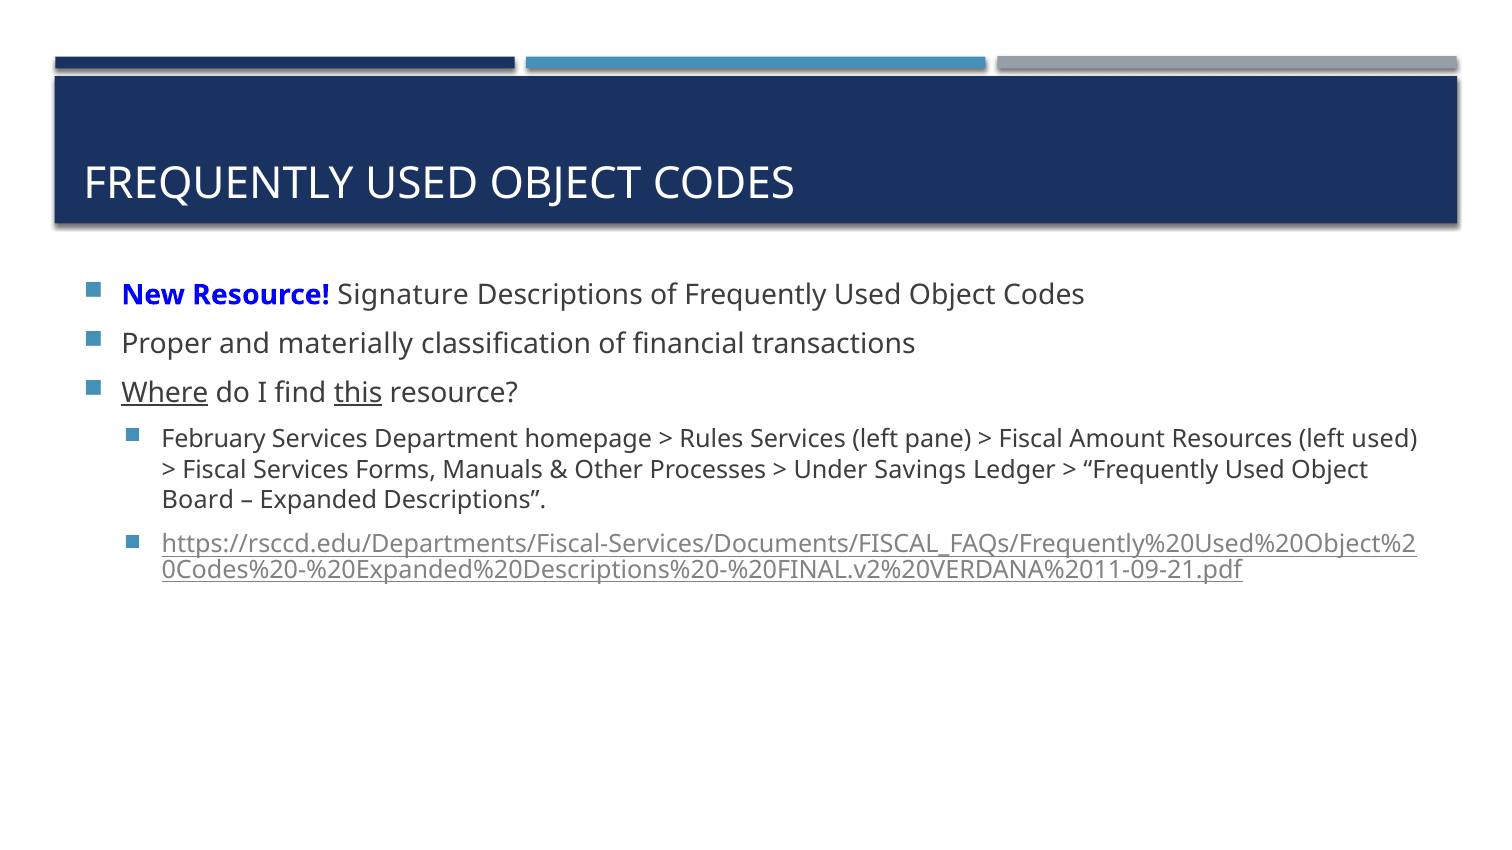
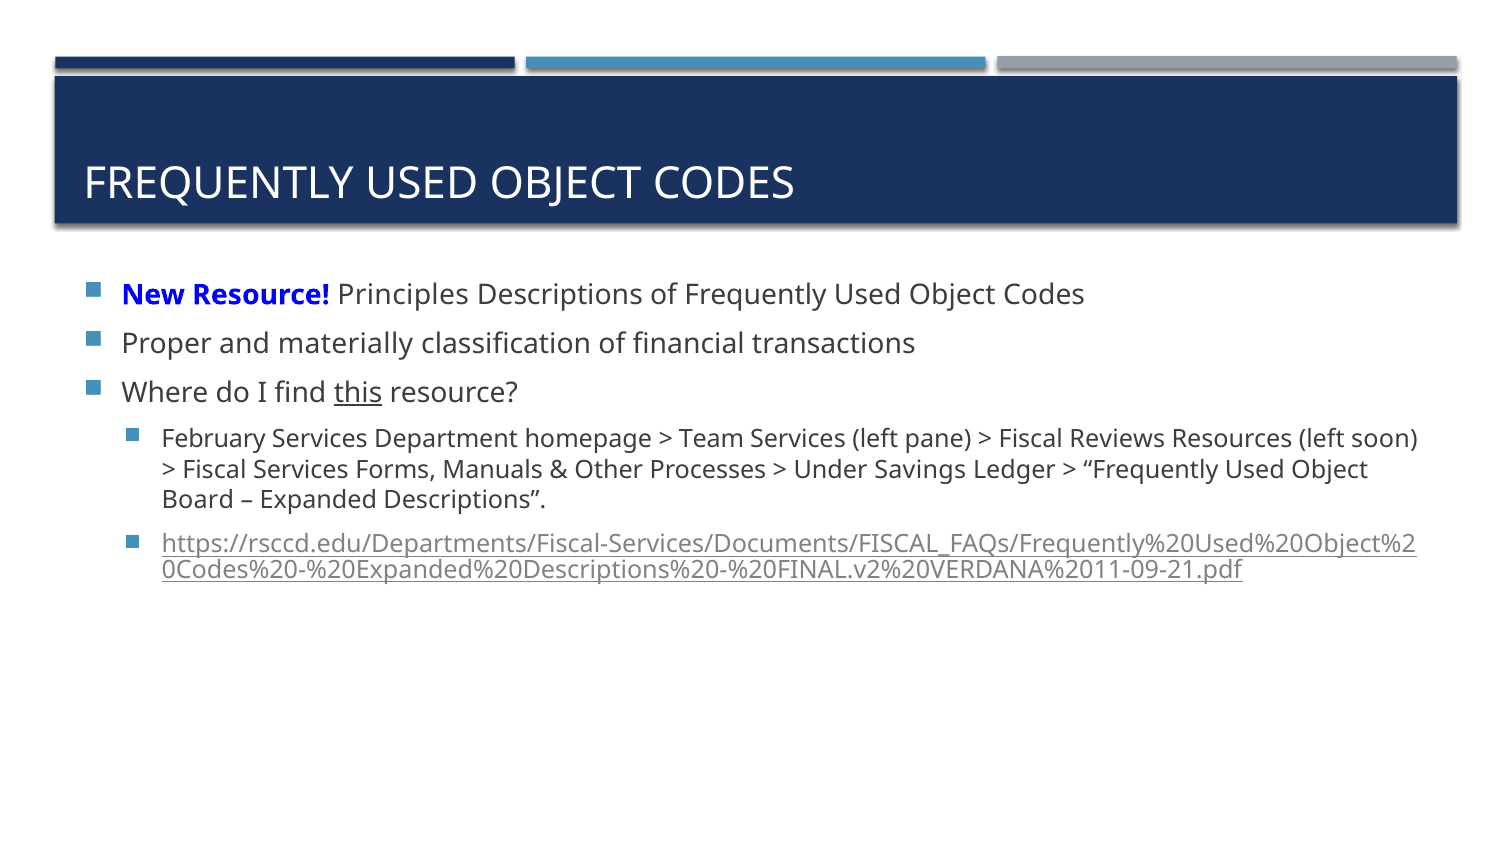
Signature: Signature -> Principles (403, 295)
Where underline: present -> none (165, 393)
Rules: Rules -> Team (712, 440)
Amount: Amount -> Reviews (1117, 440)
left used: used -> soon (1384, 440)
